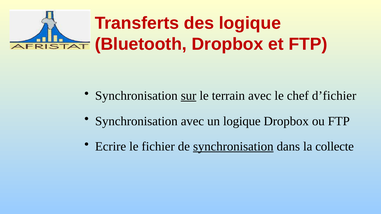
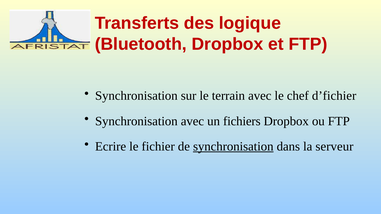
sur underline: present -> none (189, 96)
un logique: logique -> fichiers (242, 121)
collecte: collecte -> serveur (334, 147)
